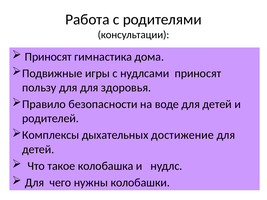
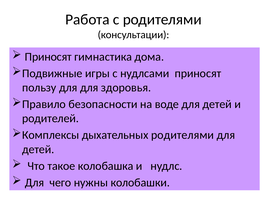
дыхательных достижение: достижение -> родителями (182, 135)
